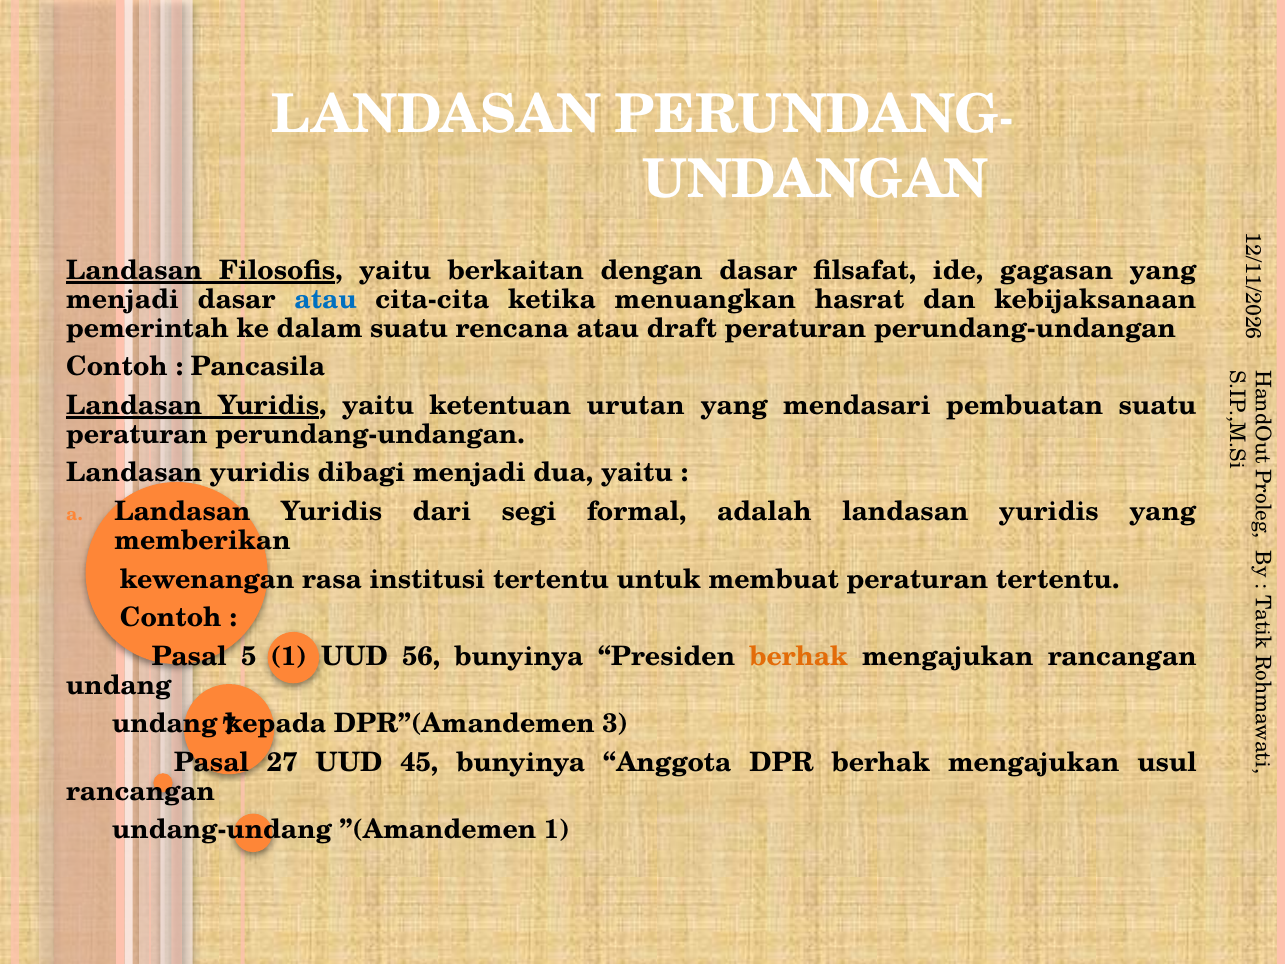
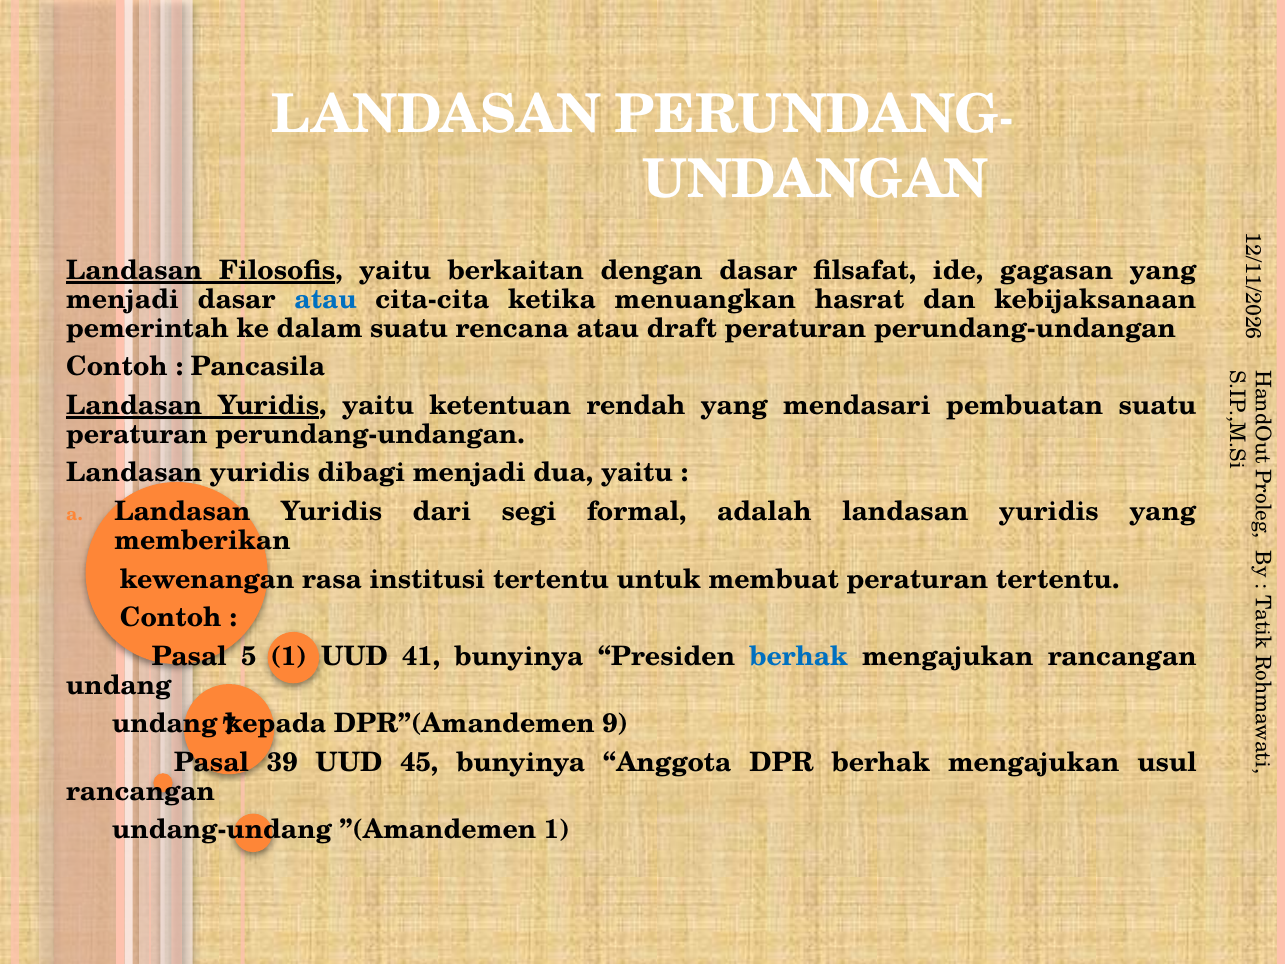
urutan: urutan -> rendah (636, 406)
56: 56 -> 41 (421, 656)
berhak colour: orange -> blue (799, 656)
3: 3 -> 9 (615, 724)
27: 27 -> 39 (282, 762)
